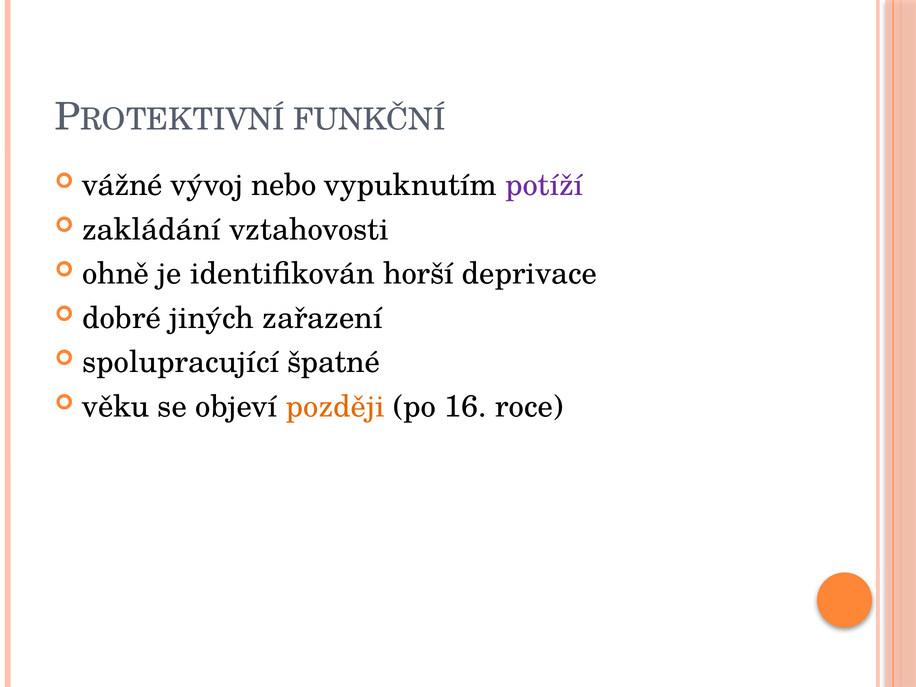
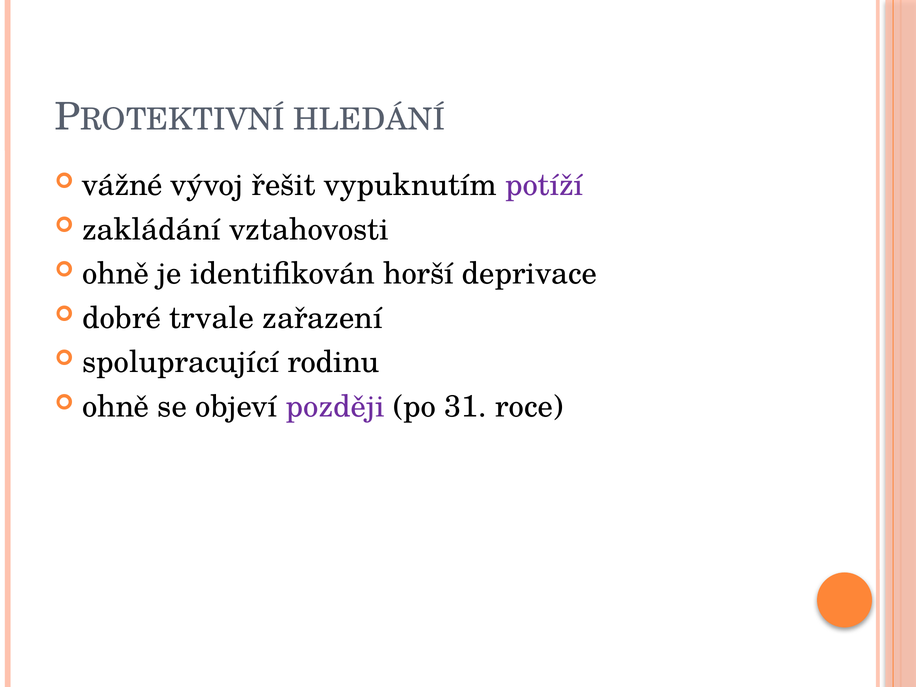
FUNKČNÍ: FUNKČNÍ -> HLEDÁNÍ (369, 120)
nebo: nebo -> řešit (284, 185)
jiných: jiných -> trvale (212, 318)
špatné: špatné -> rodinu (334, 362)
věku: věku -> ohně (116, 407)
později colour: orange -> purple (335, 407)
16: 16 -> 31 (466, 407)
